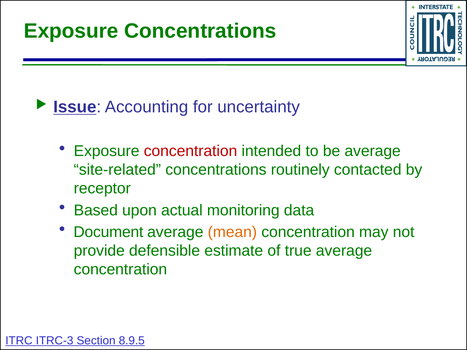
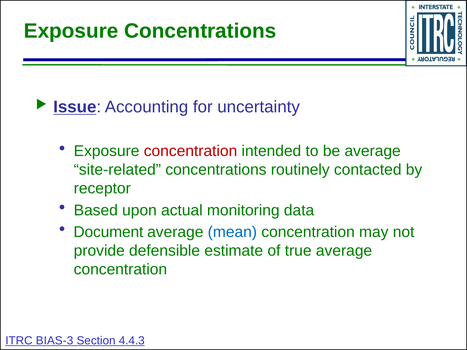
mean colour: orange -> blue (232, 232)
ITRC-3: ITRC-3 -> BIAS-3 (55, 341)
8.9.5: 8.9.5 -> 4.4.3 (132, 341)
